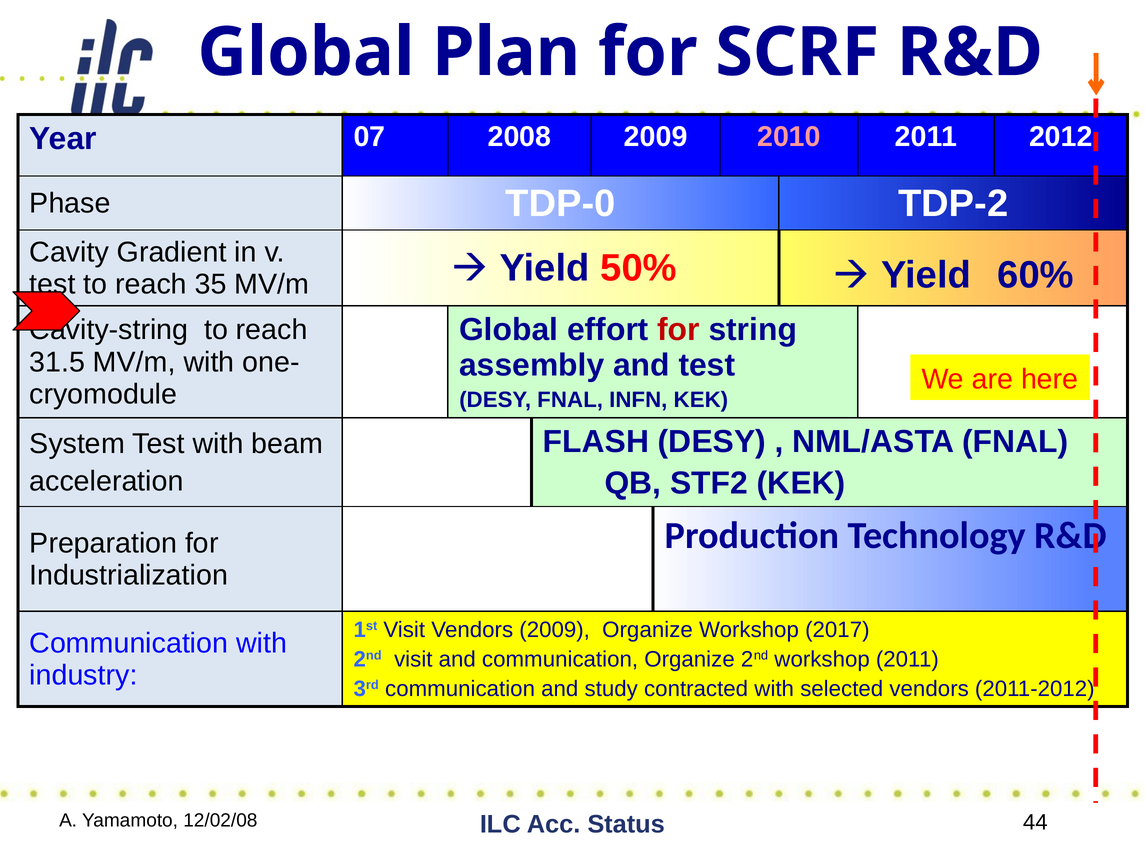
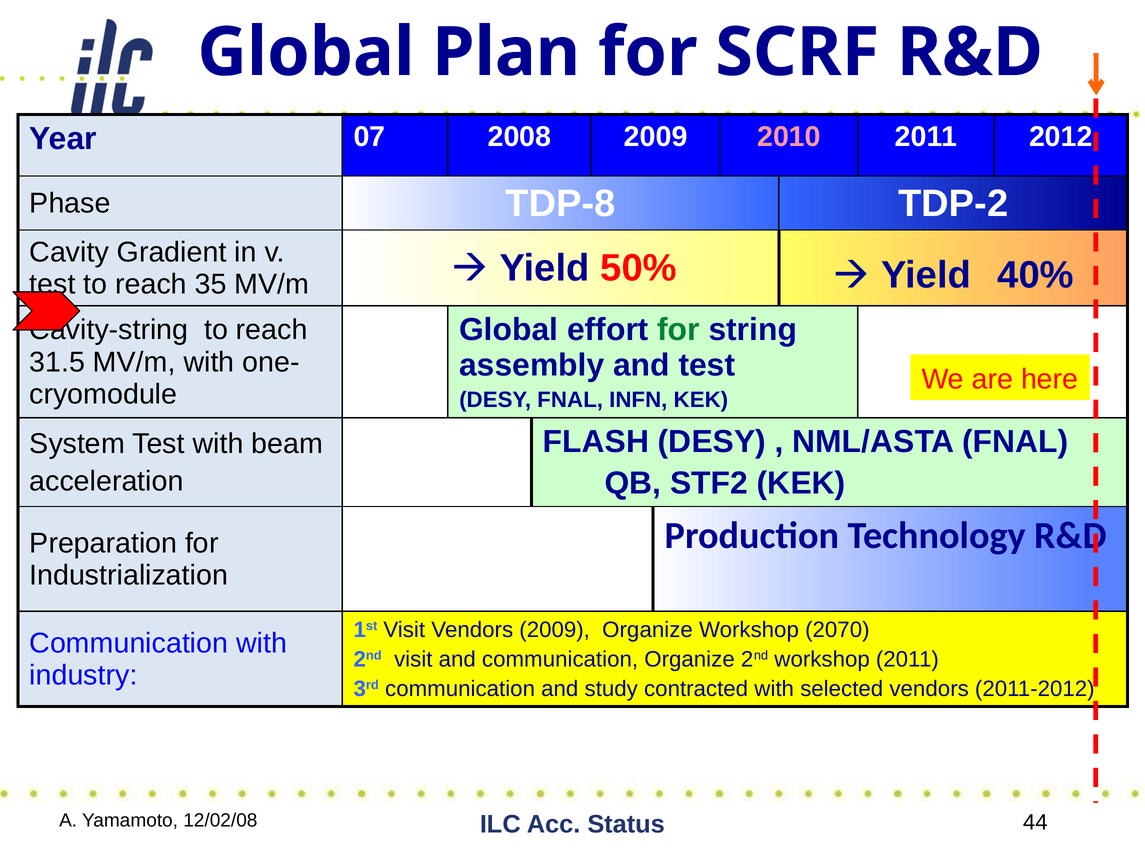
TDP-0: TDP-0 -> TDP-8 (561, 204)
60%: 60% -> 40% (1036, 275)
for colour: red -> green (679, 330)
2017: 2017 -> 2070 (837, 630)
